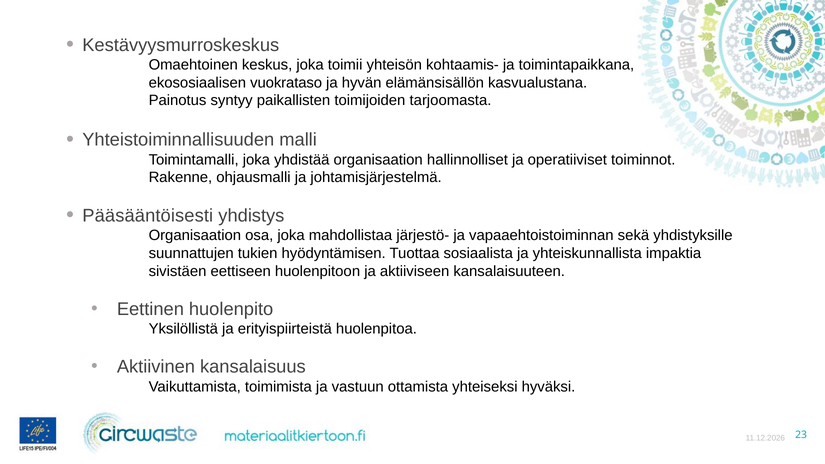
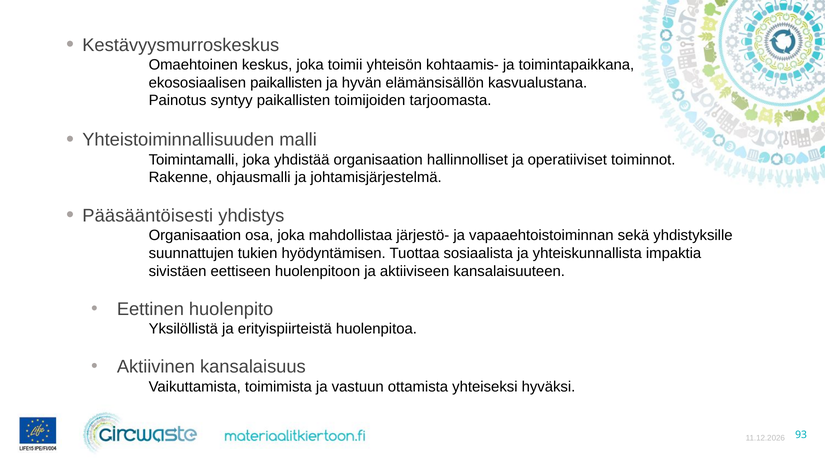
ekososiaalisen vuokrataso: vuokrataso -> paikallisten (286, 83)
23: 23 -> 93 (801, 435)
